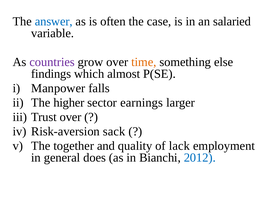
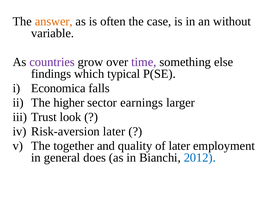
answer colour: blue -> orange (54, 21)
salaried: salaried -> without (232, 21)
time colour: orange -> purple (144, 62)
almost: almost -> typical (124, 74)
Manpower: Manpower -> Economica (58, 88)
Trust over: over -> look (71, 117)
Risk-aversion sack: sack -> later (114, 131)
of lack: lack -> later (179, 145)
